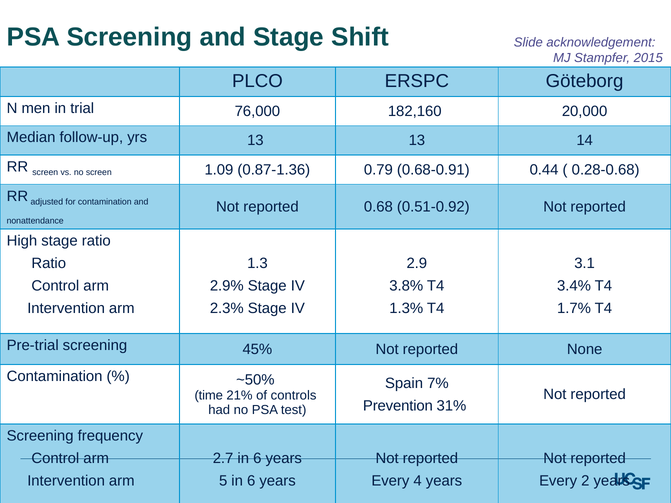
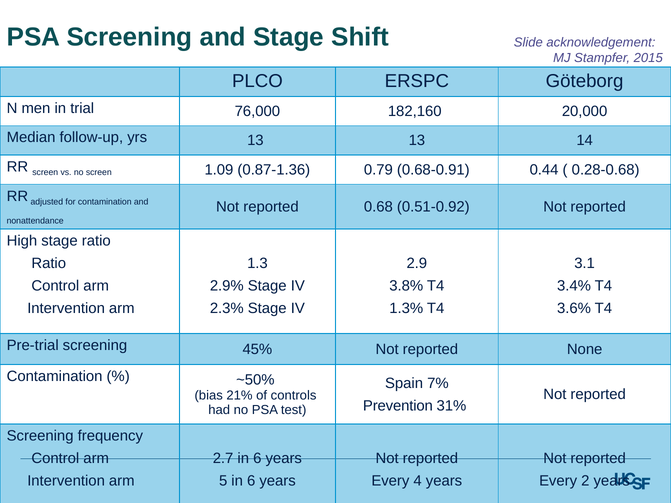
1.7%: 1.7% -> 3.6% (574, 309)
time: time -> bias (209, 396)
